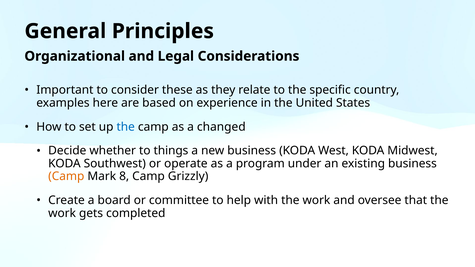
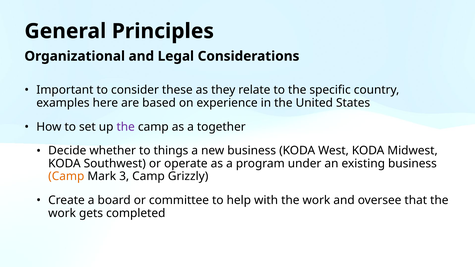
the colour: blue -> purple (126, 127)
changed: changed -> together (221, 127)
8: 8 -> 3 (124, 176)
